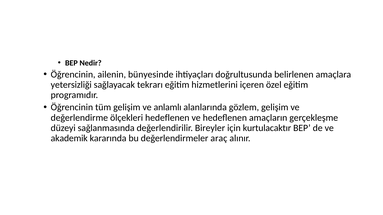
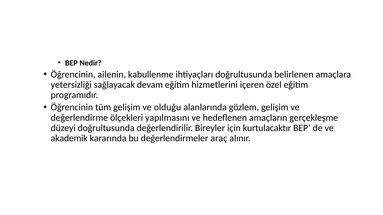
bünyesinde: bünyesinde -> kabullenme (151, 75)
tekrarı: tekrarı -> devam (150, 85)
anlamlı: anlamlı -> olduǧu (167, 108)
ölçekleri hedeflenen: hedeflenen -> yapılmasını (167, 118)
saǧlanmasında: saǧlanmasında -> doğrultusunda (106, 128)
